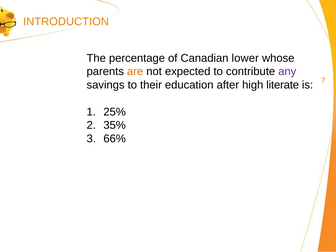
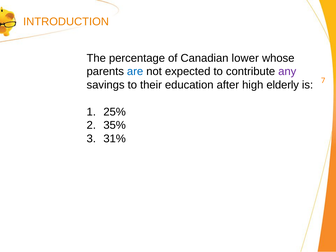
are colour: orange -> blue (135, 72)
literate: literate -> elderly (283, 85)
66%: 66% -> 31% (115, 139)
